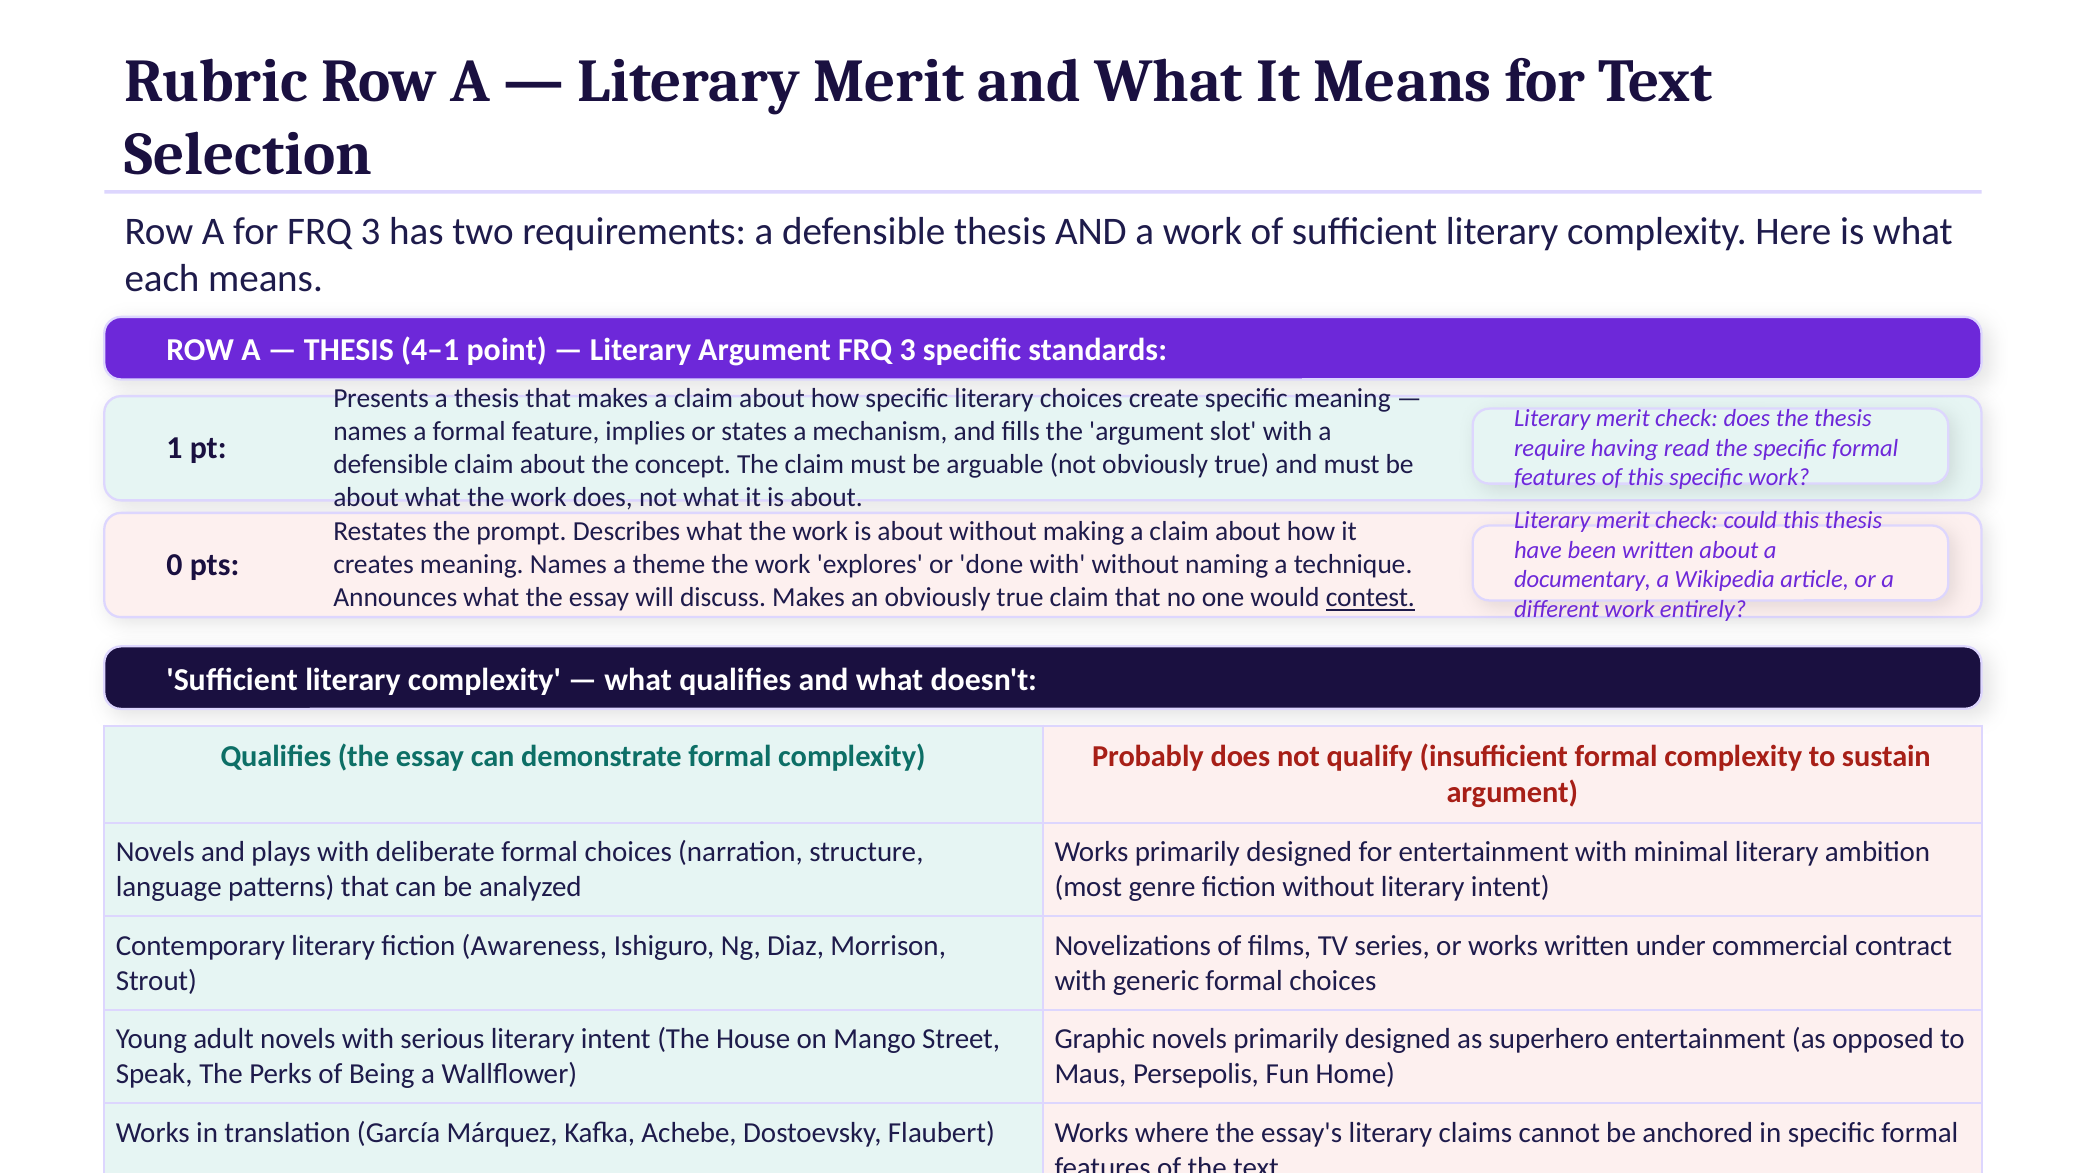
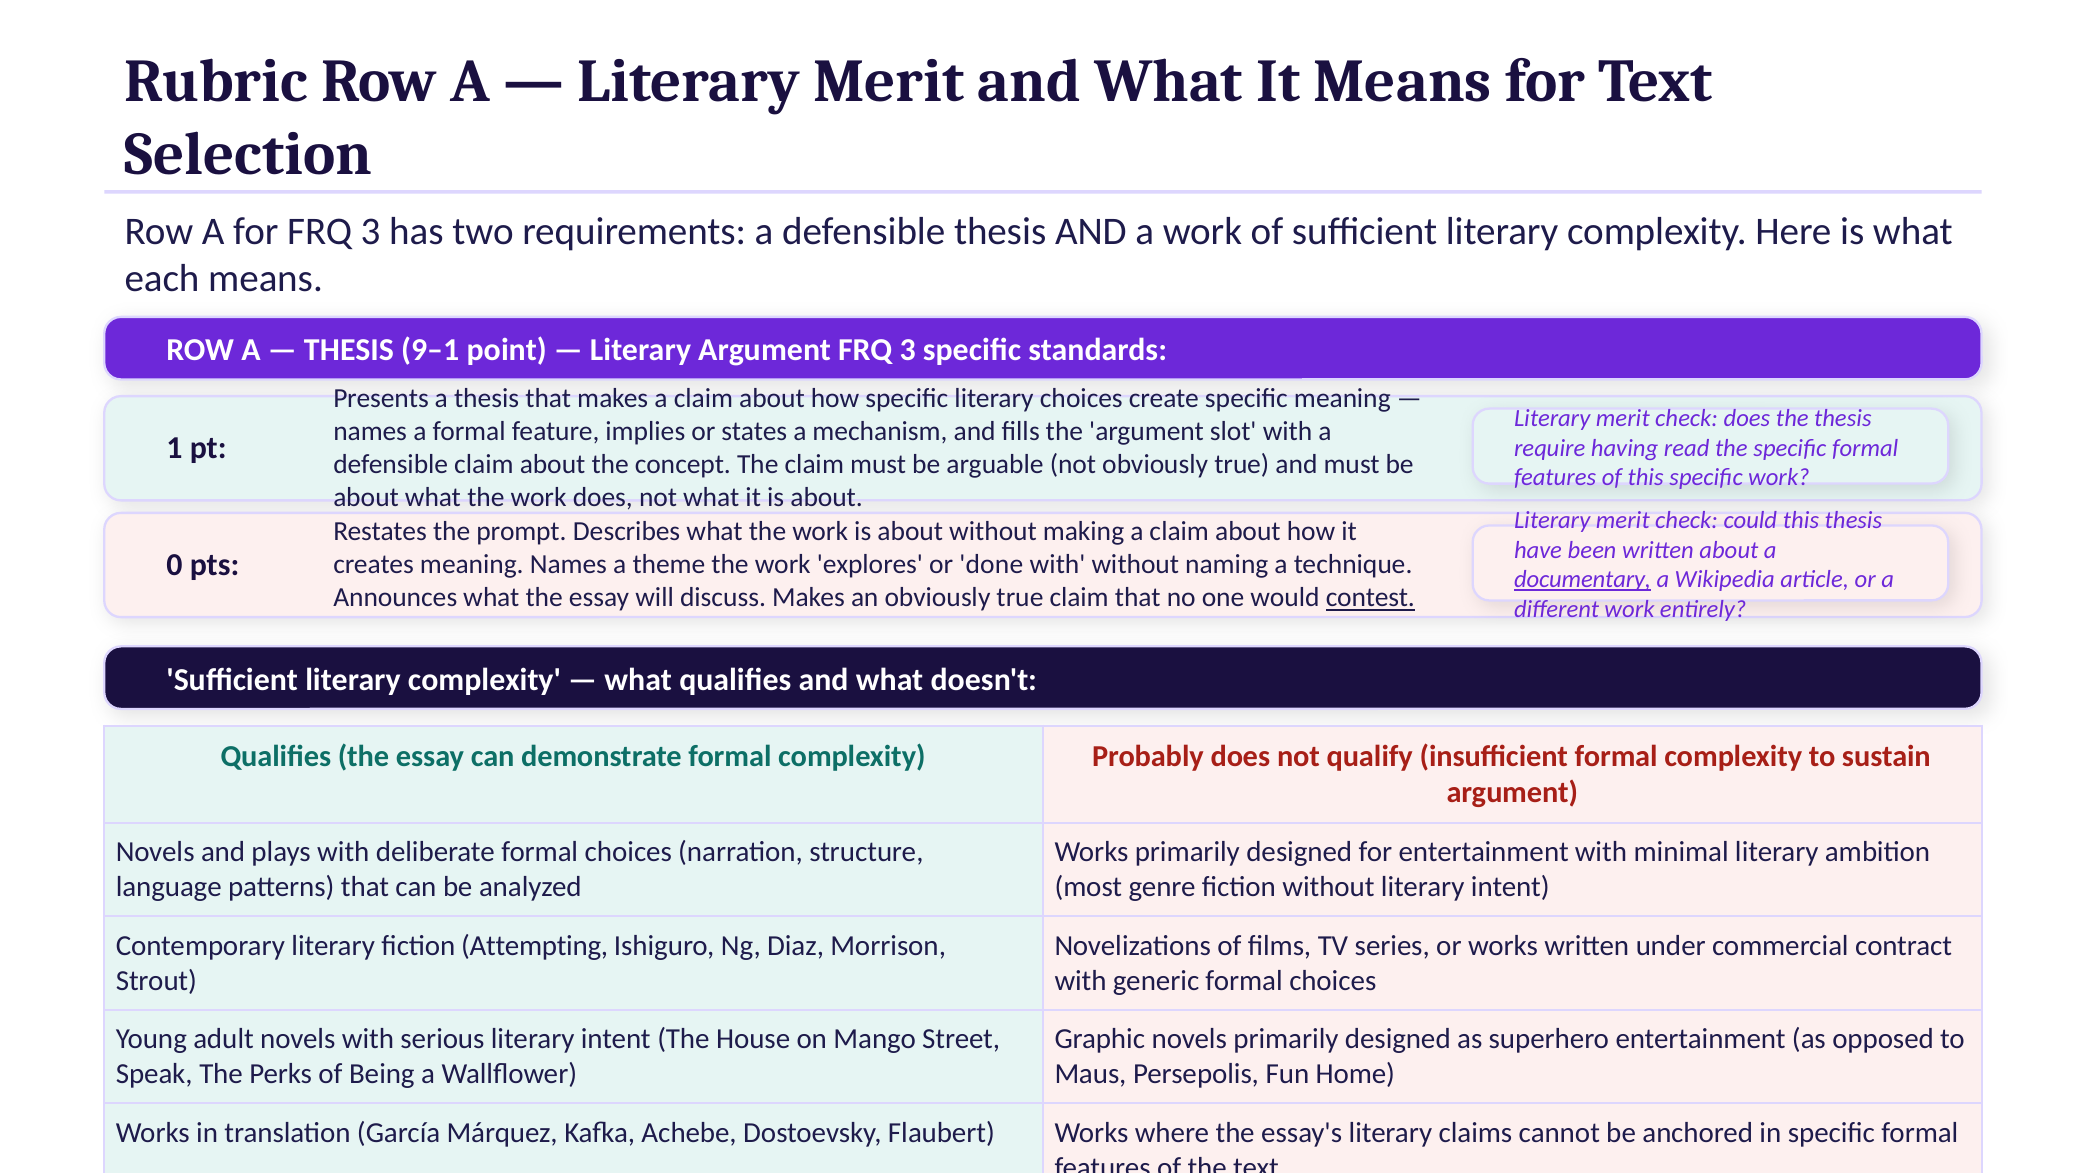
4–1: 4–1 -> 9–1 (430, 351)
documentary underline: none -> present (1583, 580)
Awareness: Awareness -> Attempting (535, 946)
